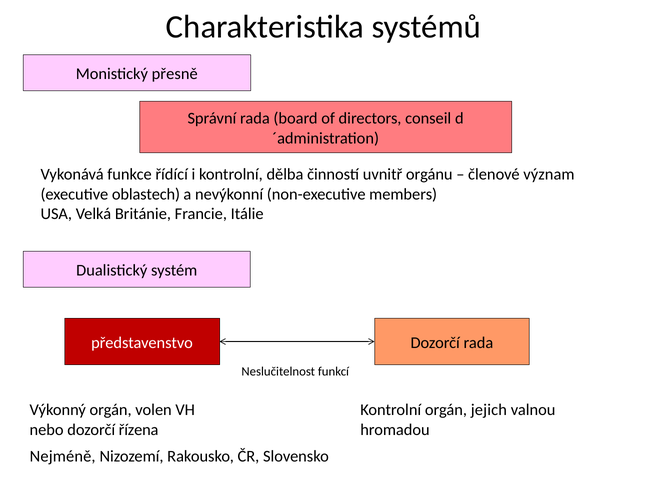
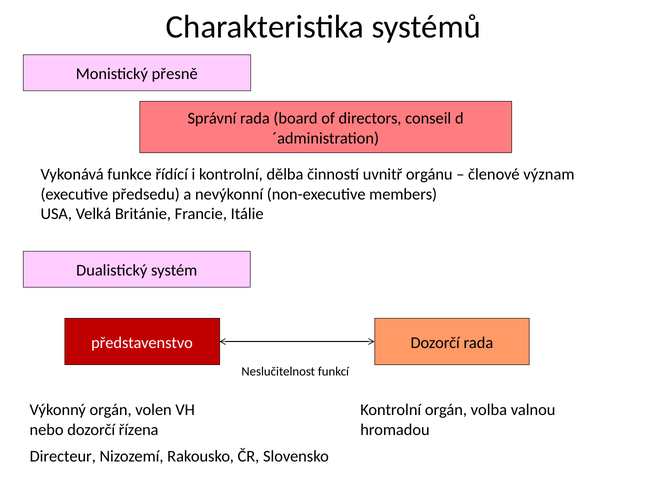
oblastech: oblastech -> předsedu (146, 194)
jejich: jejich -> volba (489, 410)
Nejméně: Nejméně -> Directeur (63, 456)
